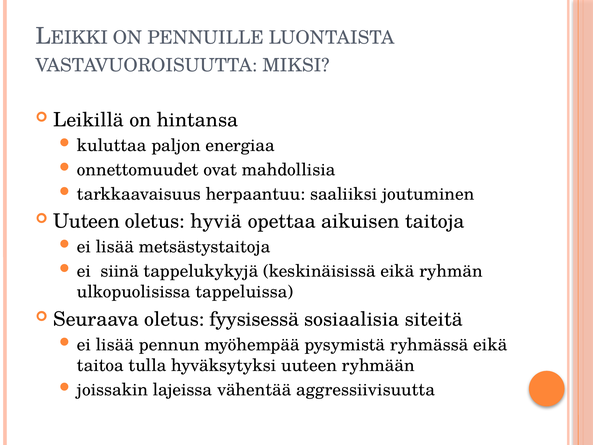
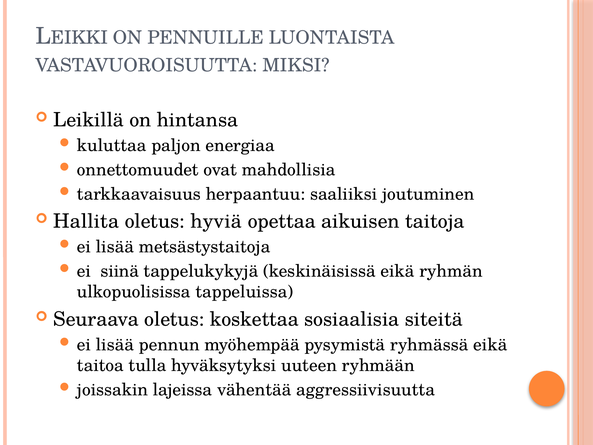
Uuteen: Uuteen -> Hallita (86, 221)
fyysisessä: fyysisessä -> koskettaa (254, 319)
